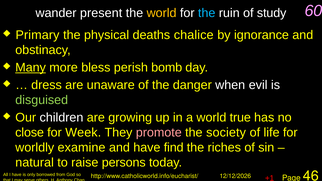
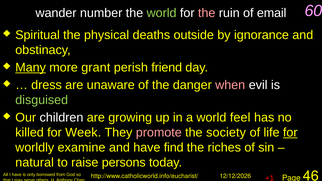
present: present -> number (101, 13)
world colour: yellow -> light green (162, 13)
the colour: light blue -> pink (207, 13)
study: study -> email (272, 13)
Primary: Primary -> Spiritual (38, 35)
chalice: chalice -> outside (194, 35)
bless: bless -> grant (96, 67)
bomb: bomb -> friend (167, 67)
when colour: white -> pink (230, 85)
true: true -> feel (240, 118)
close: close -> killed (30, 133)
for underline: none -> present (290, 133)
